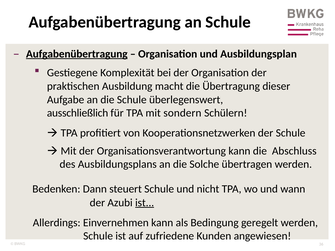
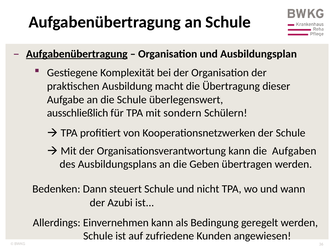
Abschluss: Abschluss -> Aufgaben (294, 151)
Solche: Solche -> Geben (204, 164)
ist underline: present -> none (145, 203)
